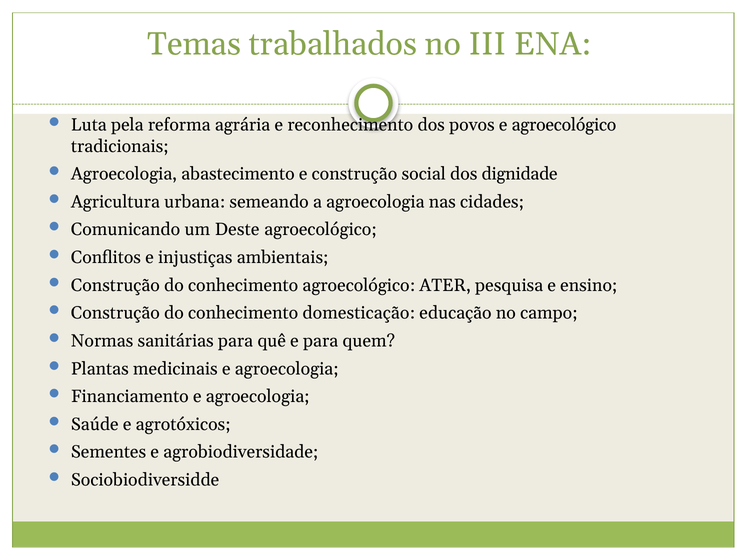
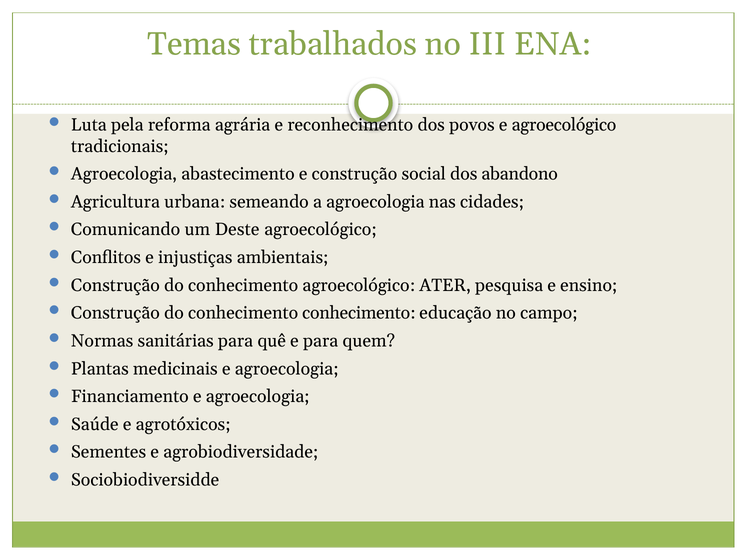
dignidade: dignidade -> abandono (520, 174)
conhecimento domesticação: domesticação -> conhecimento (359, 313)
